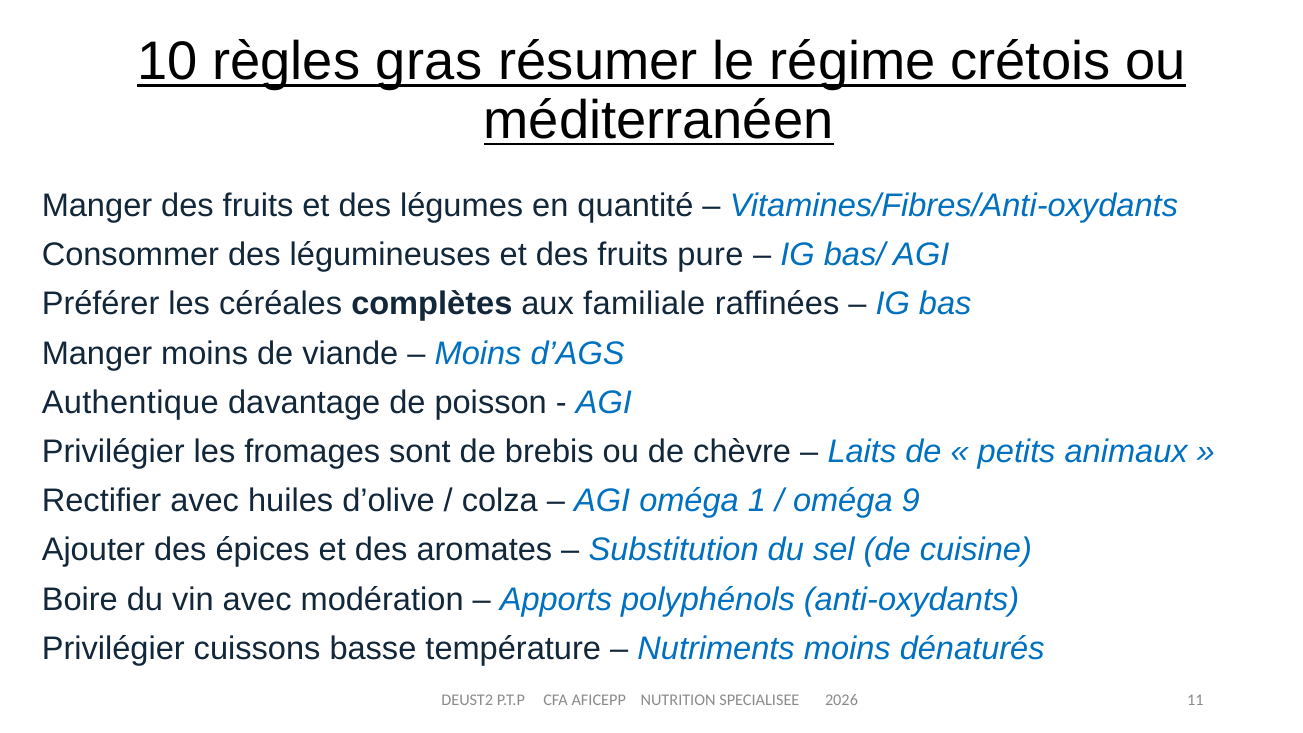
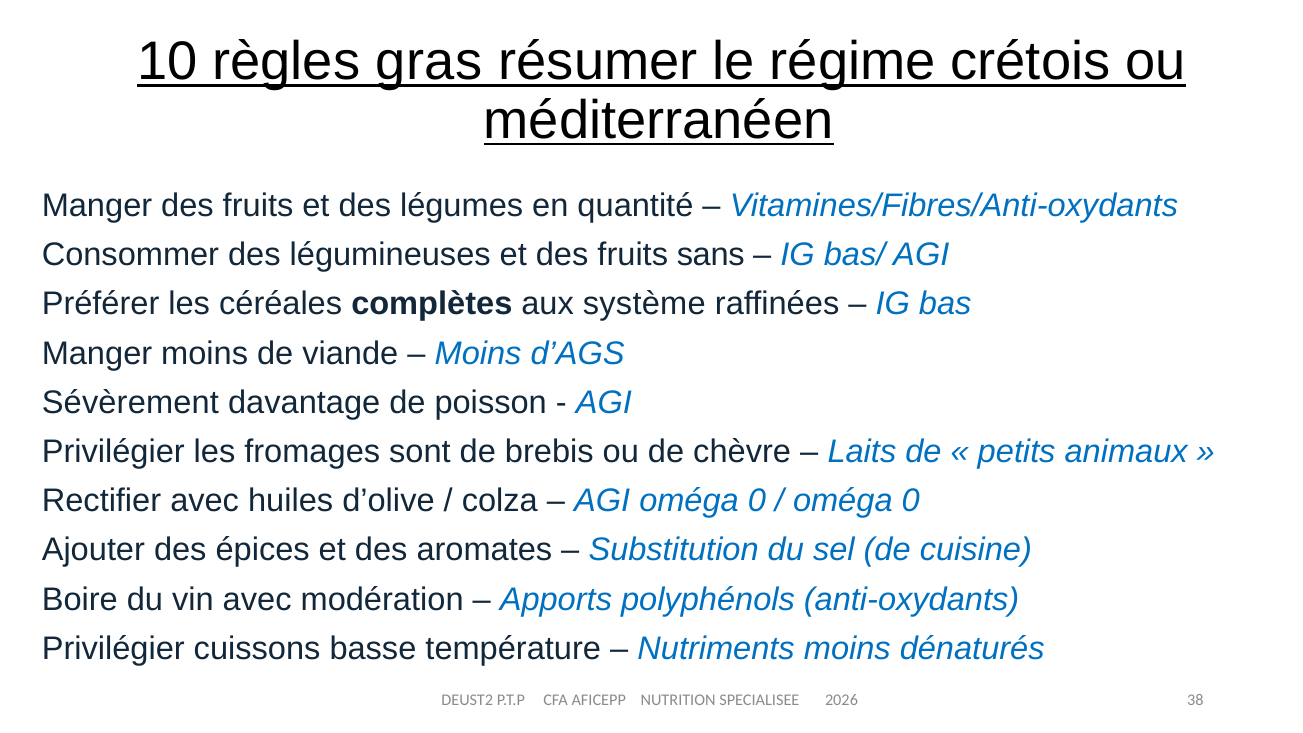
pure: pure -> sans (711, 255)
familiale: familiale -> système (644, 304)
Authentique: Authentique -> Sévèrement (130, 402)
AGI oméga 1: 1 -> 0 (757, 501)
9: 9 -> 0 (911, 501)
11: 11 -> 38 (1195, 700)
